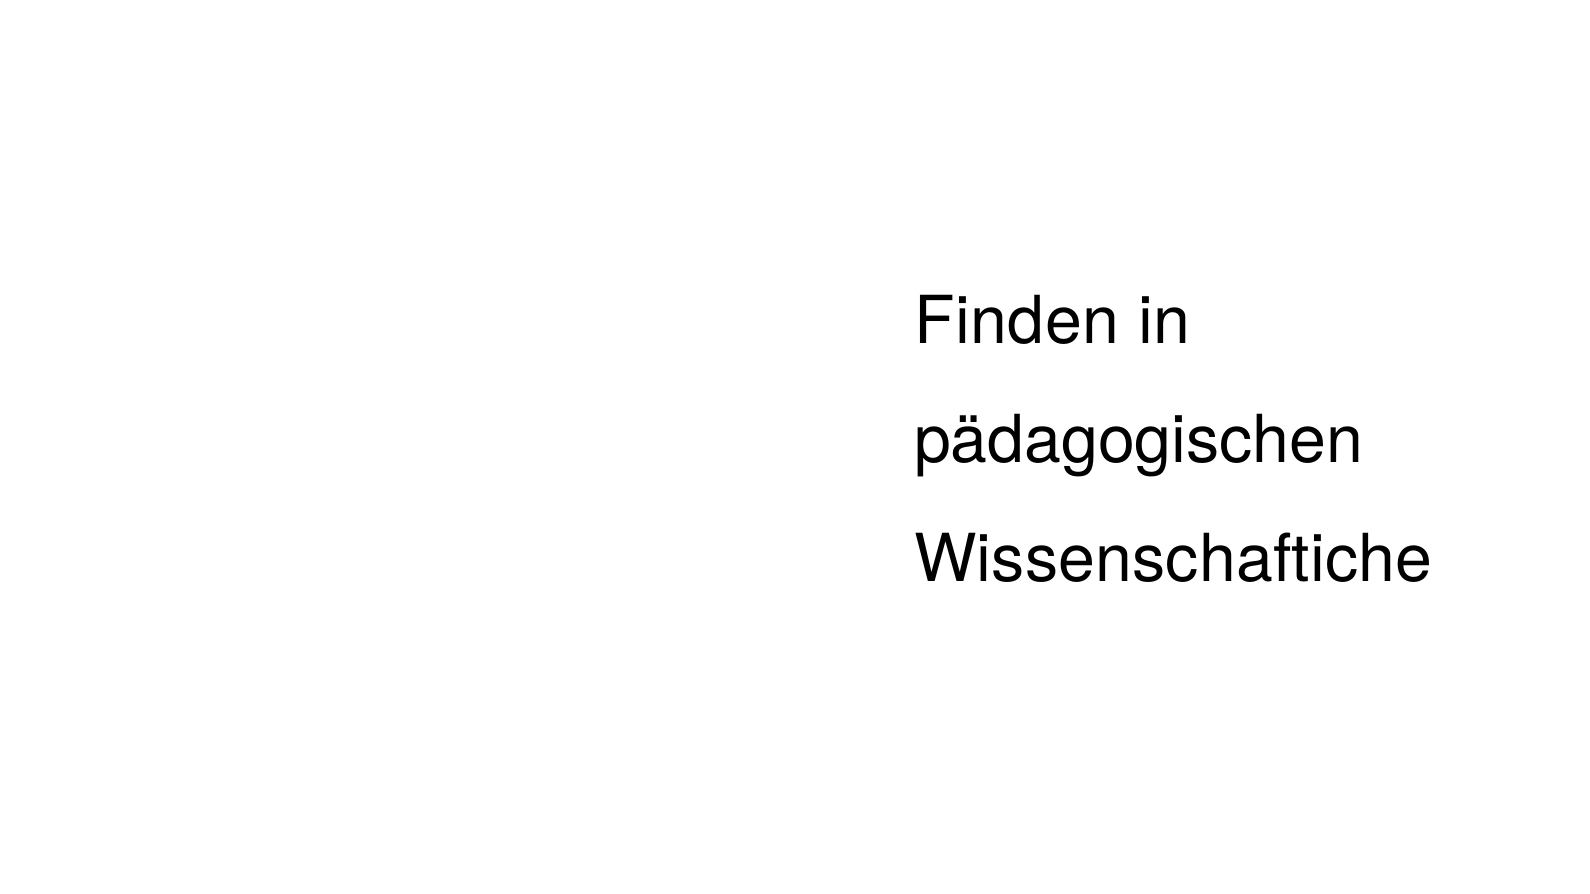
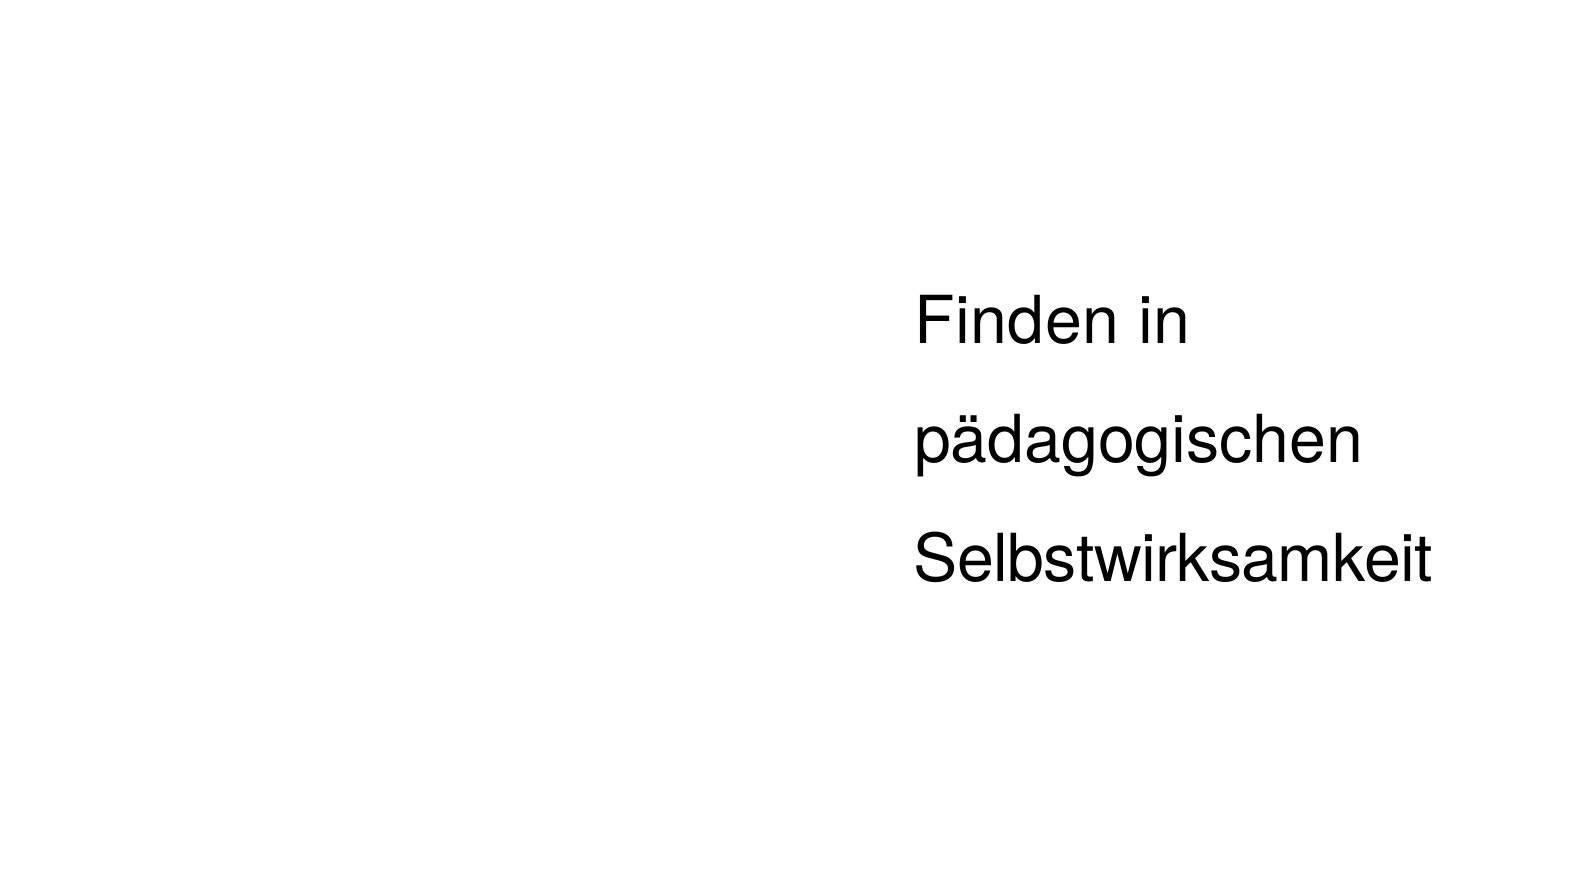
Wissenschaftiche: Wissenschaftiche -> Selbstwirksamkeit (1174, 560)
